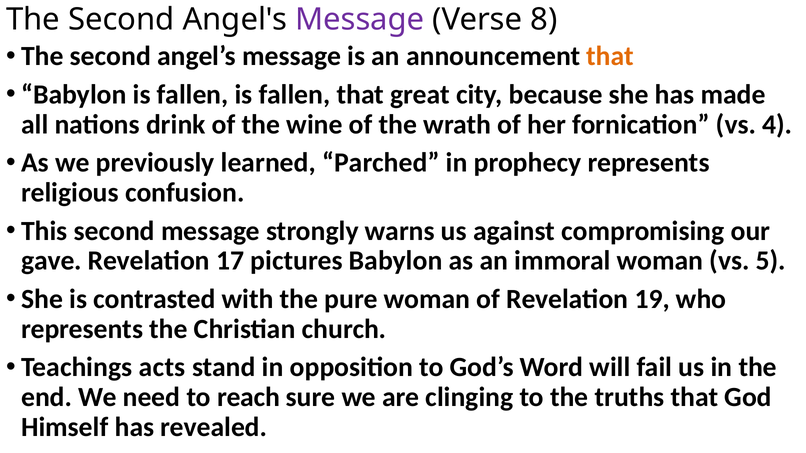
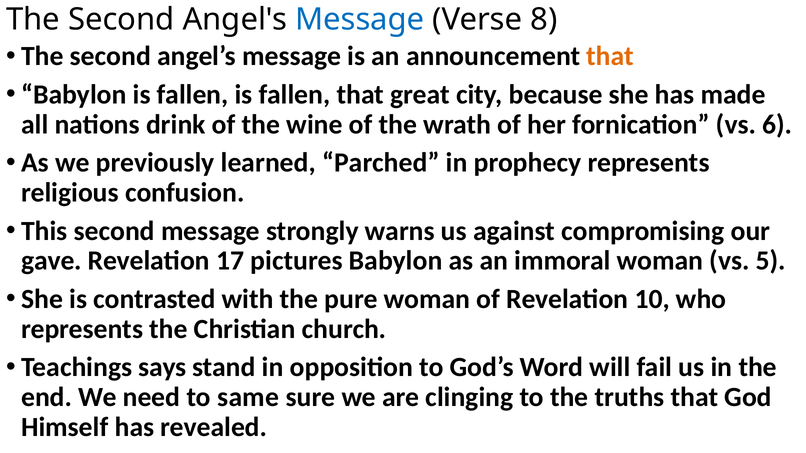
Message colour: purple -> blue (360, 20)
4: 4 -> 6 (777, 125)
19: 19 -> 10 (652, 299)
acts: acts -> says (162, 368)
reach: reach -> same (248, 397)
